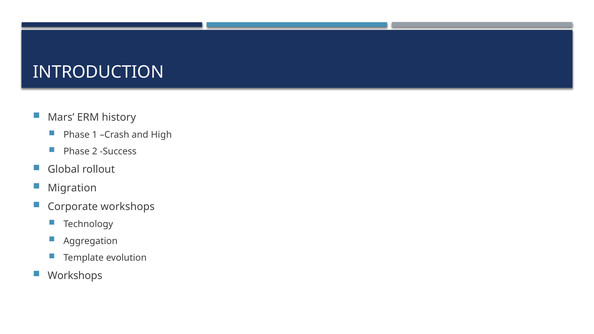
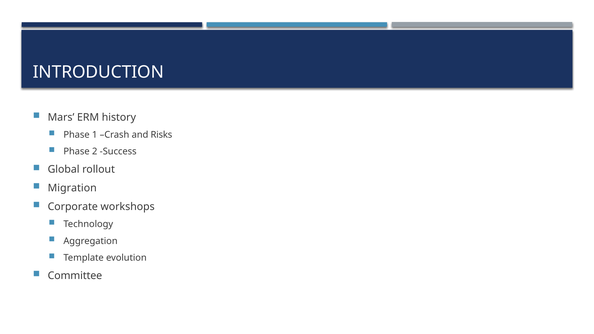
High: High -> Risks (161, 135)
Workshops: Workshops -> Committee (75, 276)
